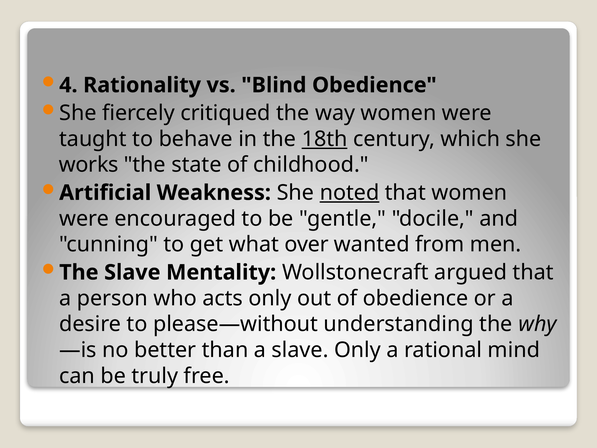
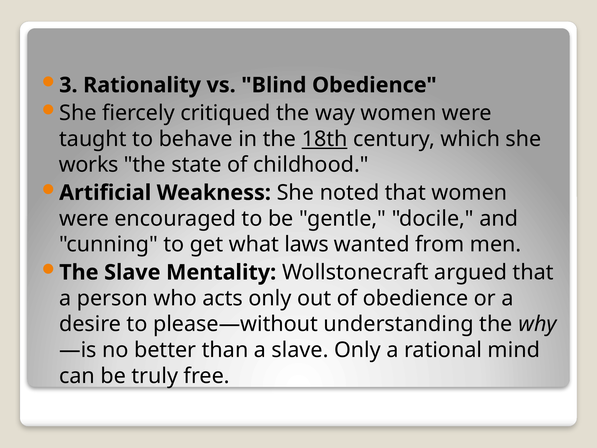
4: 4 -> 3 (68, 85)
noted underline: present -> none (350, 193)
over: over -> laws (307, 244)
